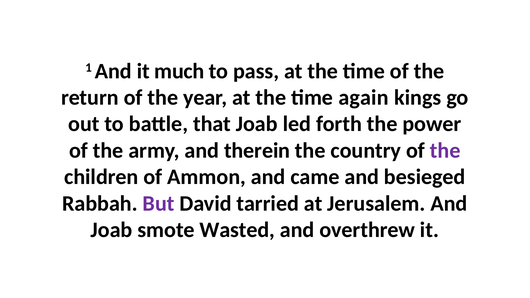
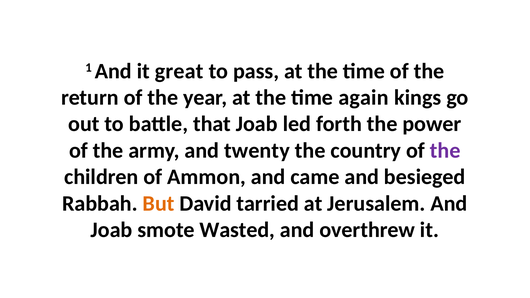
much: much -> great (179, 71)
therein: therein -> twenty (257, 151)
But colour: purple -> orange (159, 204)
